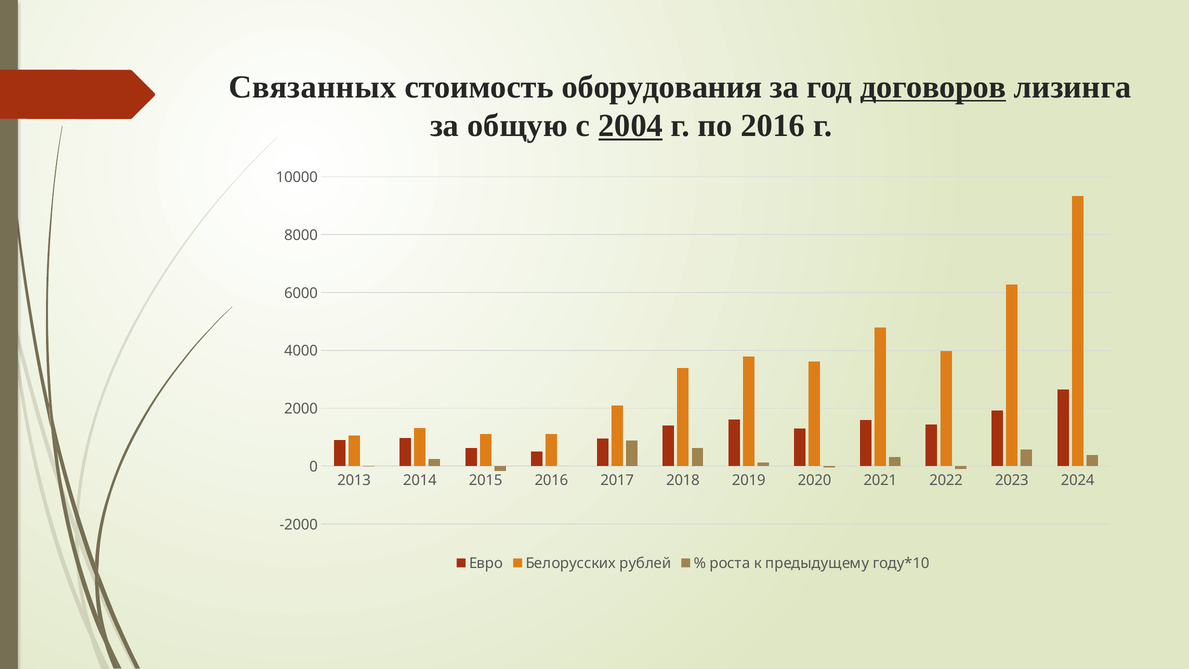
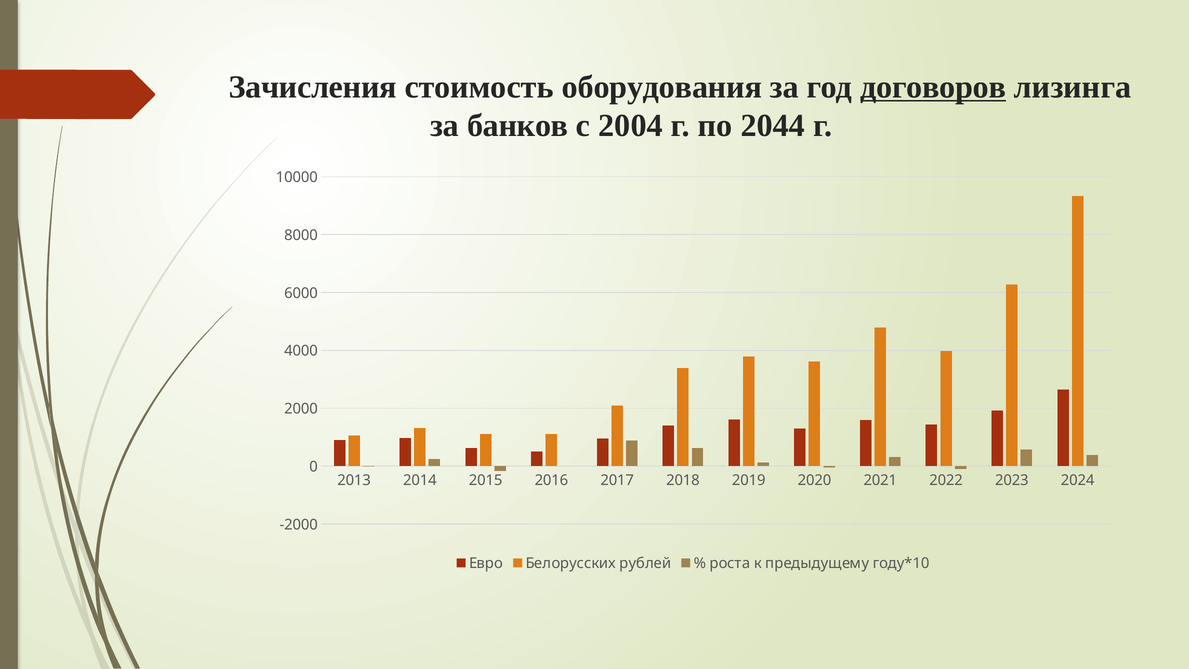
Связанных: Связанных -> Зачисления (313, 87)
общую: общую -> банков (518, 126)
2004 underline: present -> none (631, 126)
по 2016: 2016 -> 2044 (773, 126)
